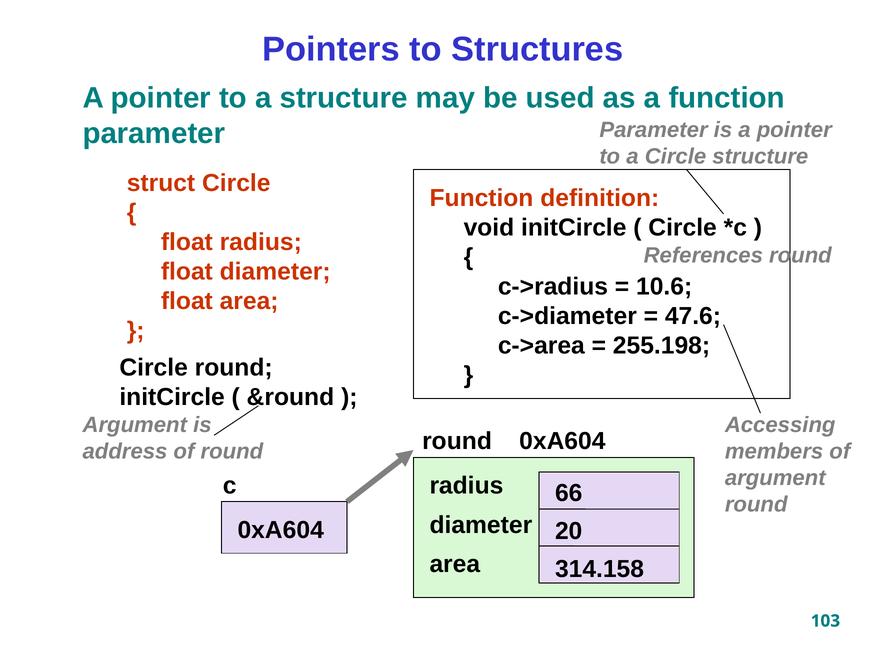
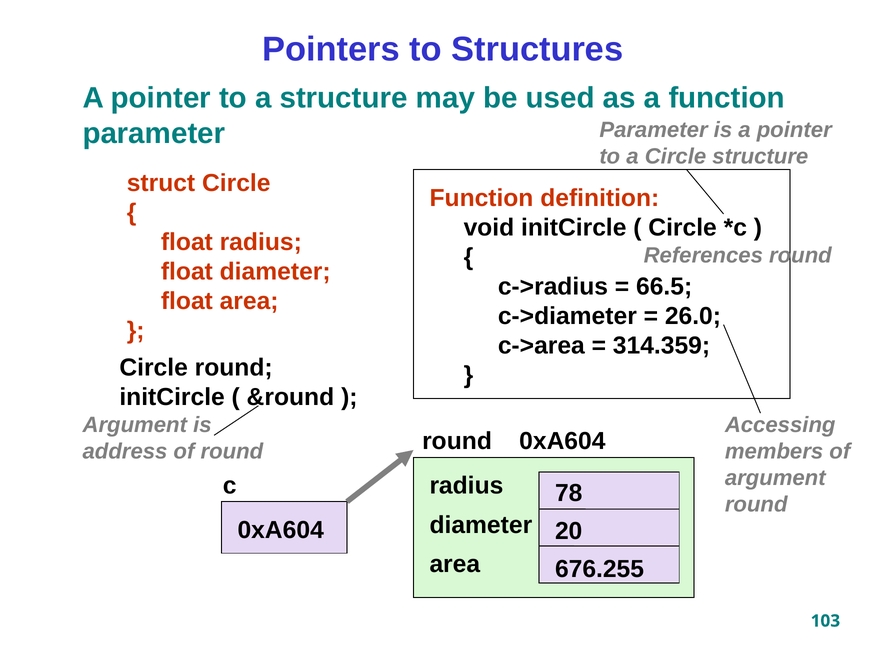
10.6: 10.6 -> 66.5 (664, 287)
47.6: 47.6 -> 26.0 (693, 316)
255.198: 255.198 -> 314.359 (661, 346)
66: 66 -> 78 (569, 493)
314.158: 314.158 -> 676.255 (599, 570)
